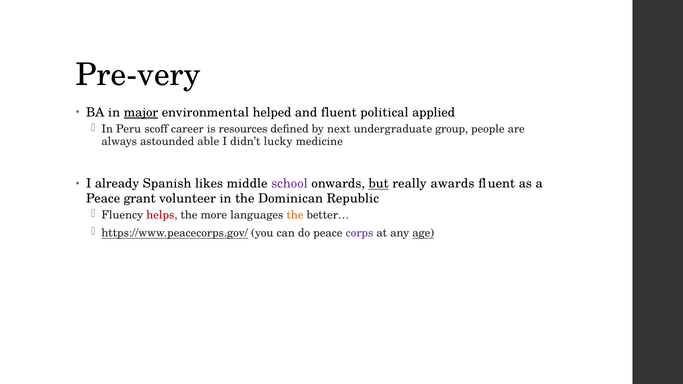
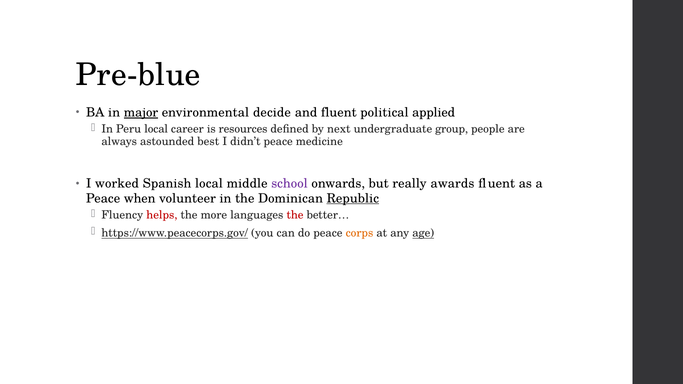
Pre-very: Pre-very -> Pre-blue (138, 75)
helped: helped -> decide (272, 112)
Peru scoff: scoff -> local (156, 129)
able: able -> best (208, 142)
didn’t lucky: lucky -> peace (278, 142)
already: already -> worked (117, 184)
Spanish likes: likes -> local (209, 184)
but underline: present -> none (379, 184)
grant: grant -> when (140, 198)
Republic underline: none -> present (353, 198)
the colour: orange -> red (295, 215)
corps colour: purple -> orange (359, 233)
